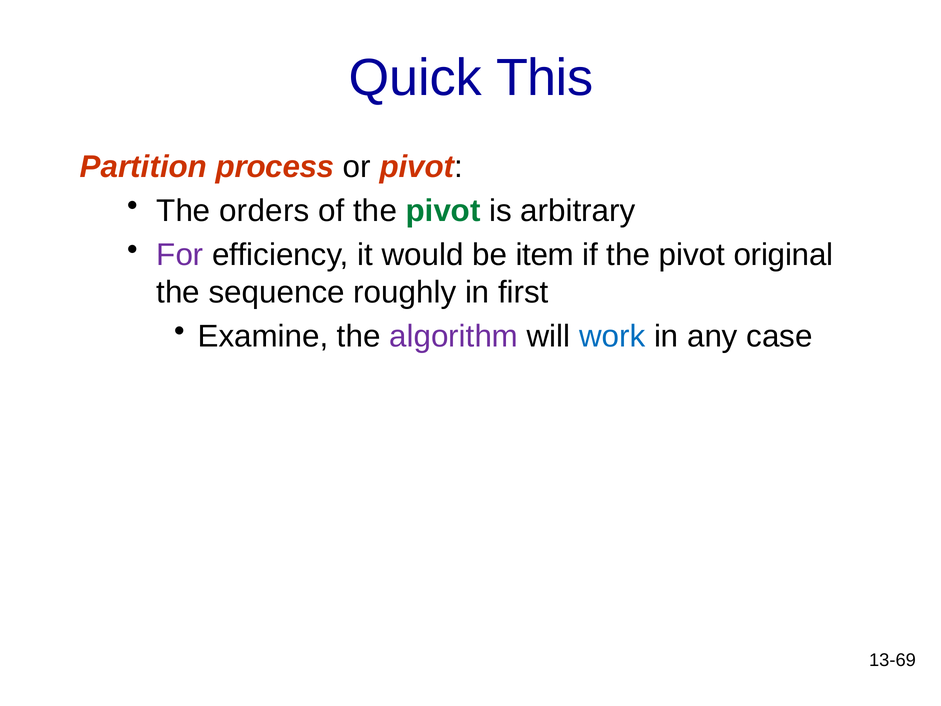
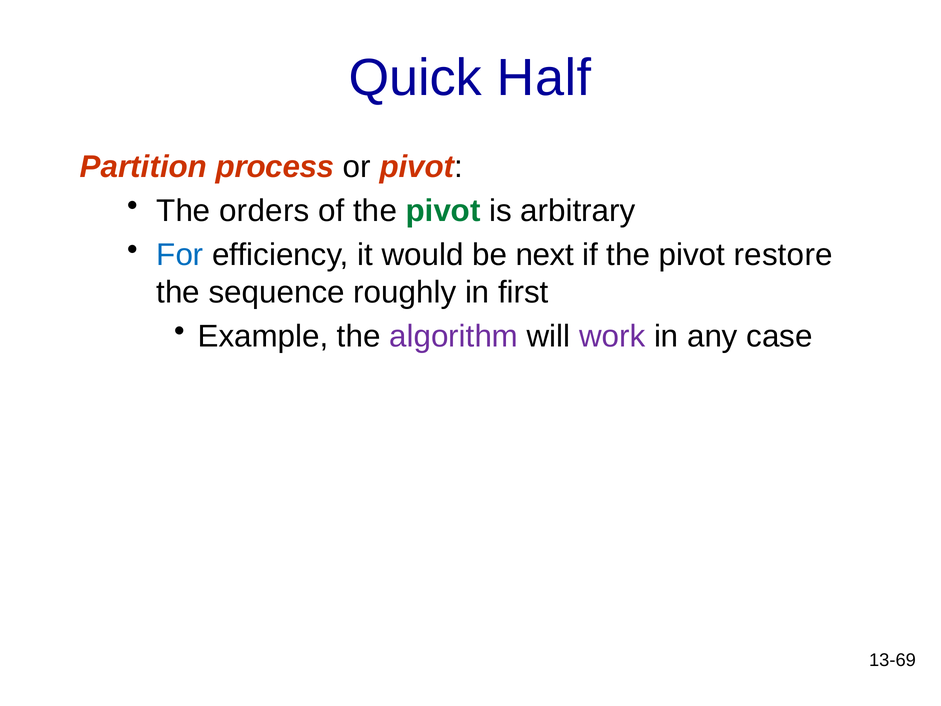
This: This -> Half (544, 78)
For colour: purple -> blue (180, 255)
item: item -> next (545, 255)
original: original -> restore (783, 255)
Examine: Examine -> Example (263, 336)
work colour: blue -> purple (612, 336)
